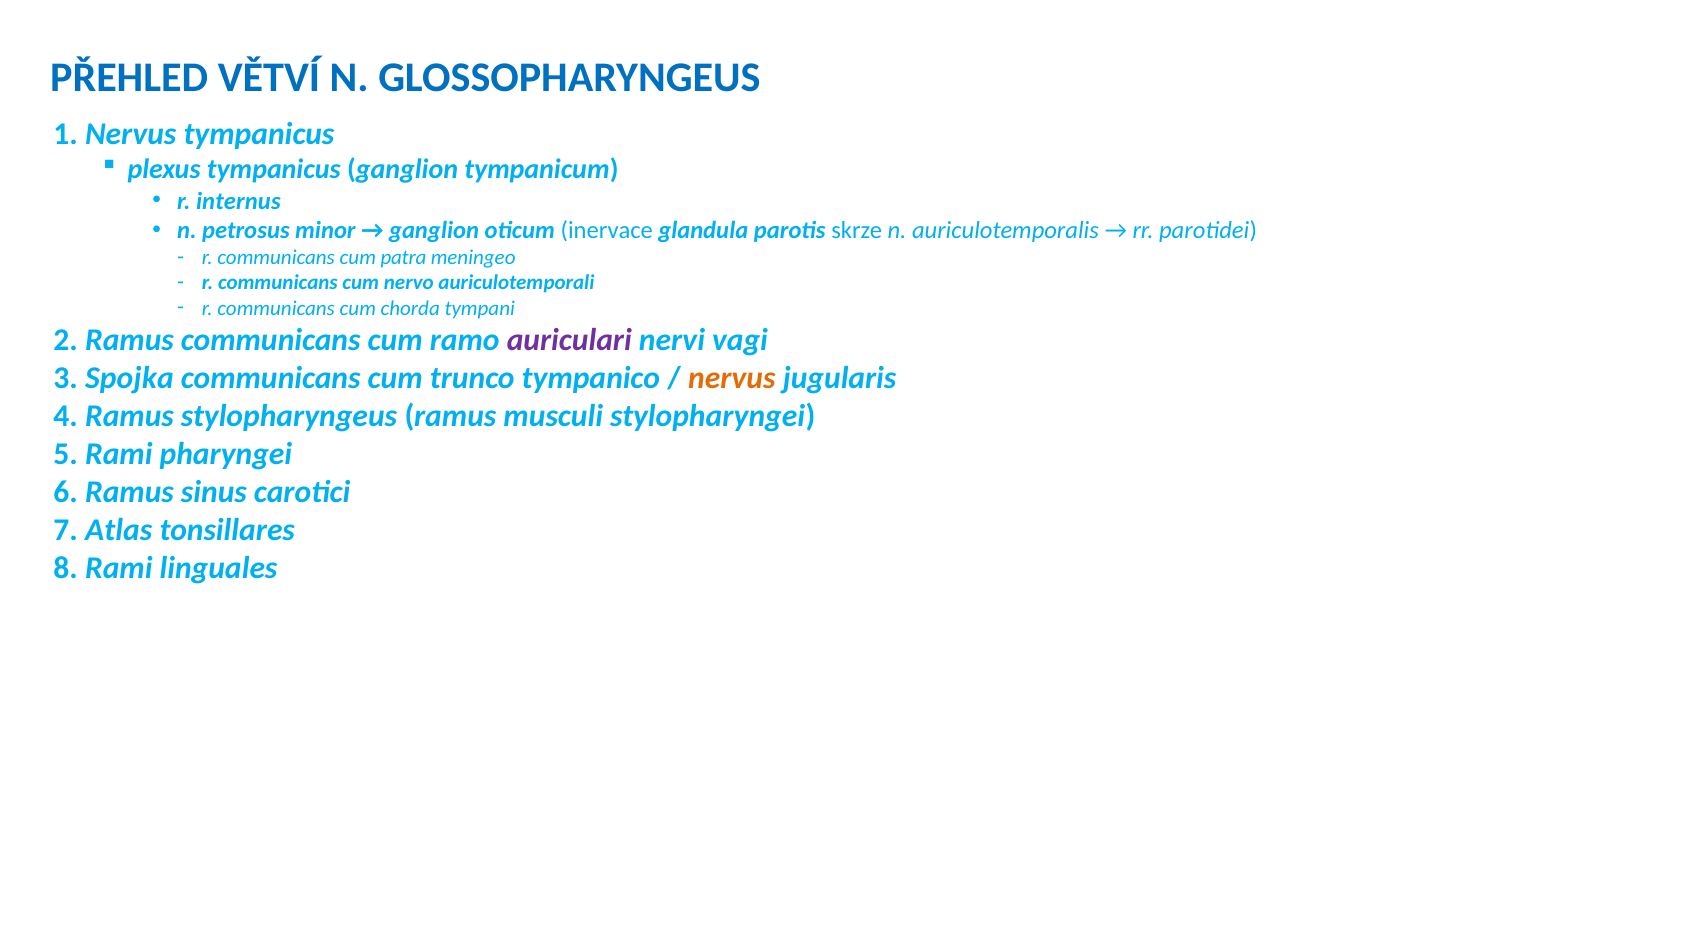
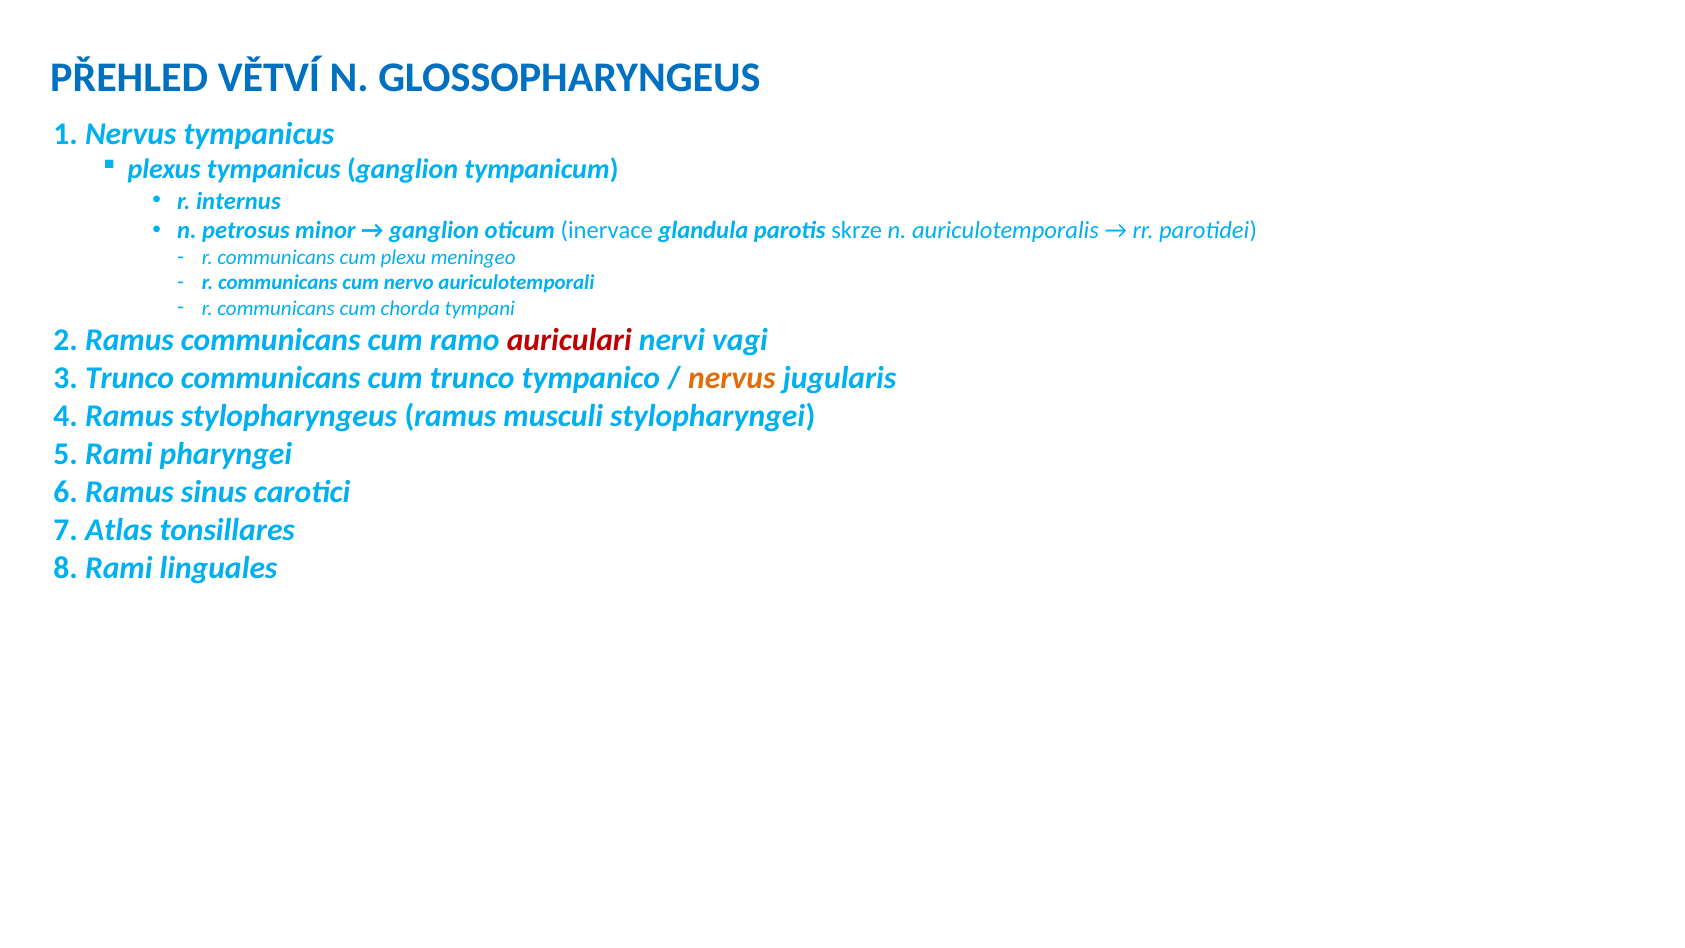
patra: patra -> plexu (403, 258)
auriculari colour: purple -> red (569, 340)
3 Spojka: Spojka -> Trunco (130, 378)
